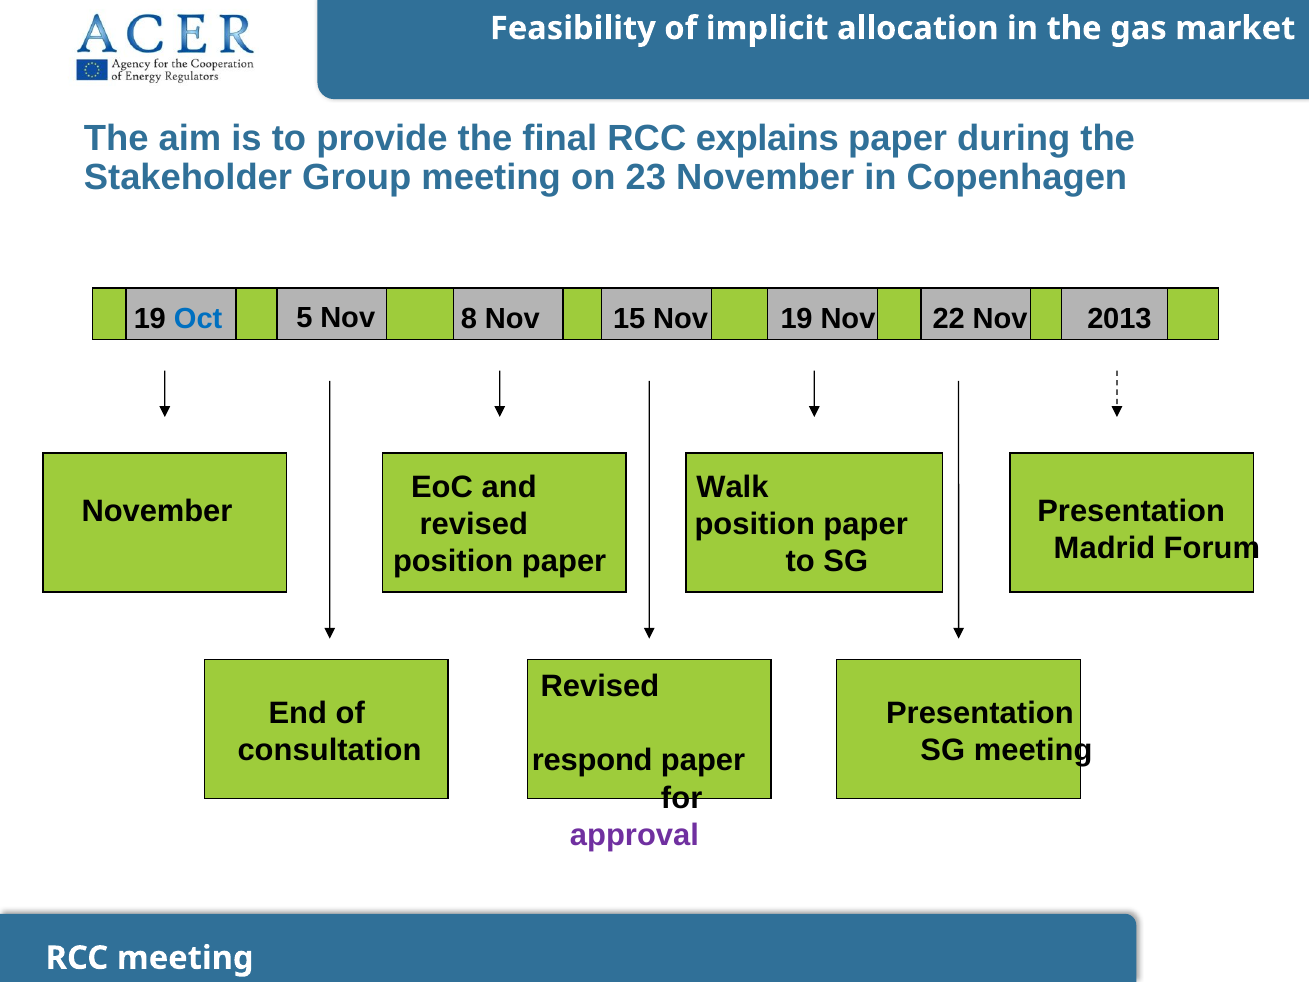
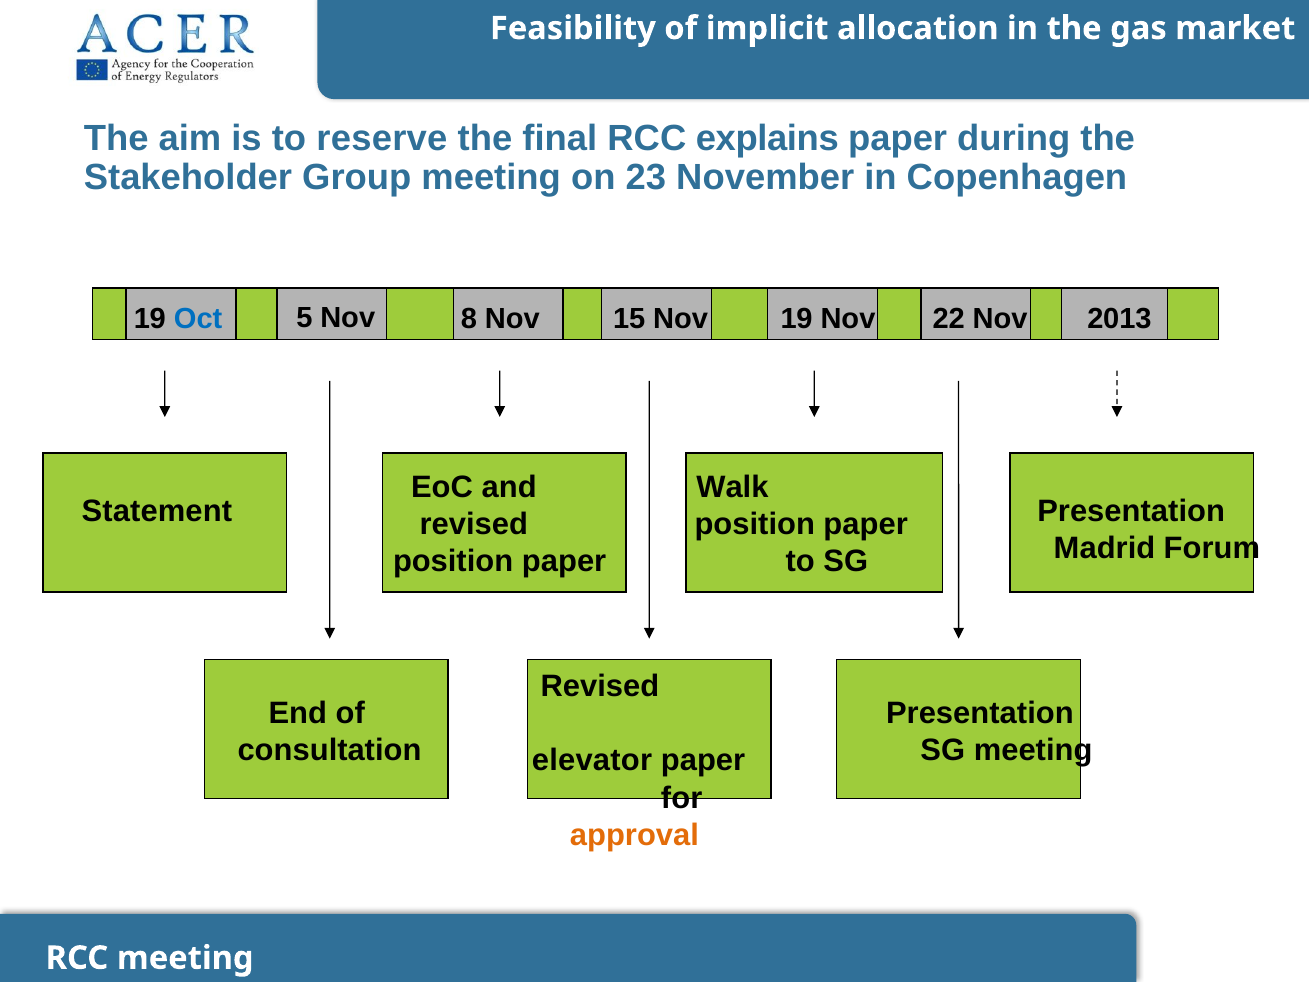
provide: provide -> reserve (382, 138)
November: November -> Statement (157, 511)
respond: respond -> elevator (592, 761)
approval colour: purple -> orange (634, 835)
